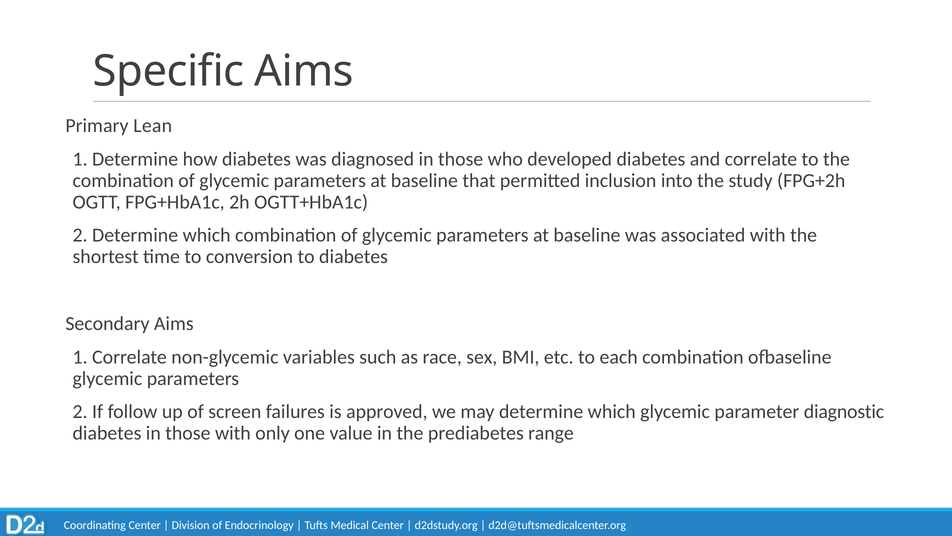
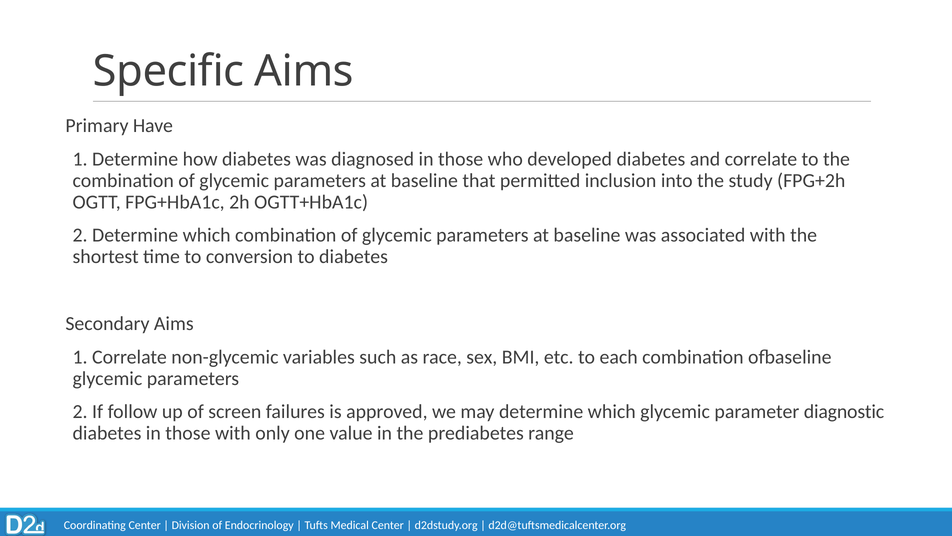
Lean: Lean -> Have (153, 126)
